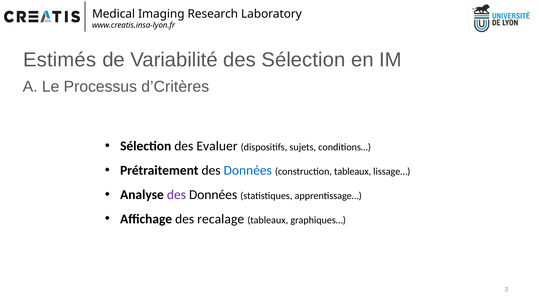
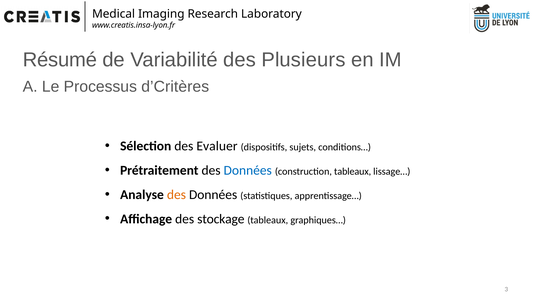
Estimés: Estimés -> Résumé (60, 60)
des Sélection: Sélection -> Plusieurs (303, 60)
des colour: purple -> orange (176, 195)
recalage: recalage -> stockage (221, 219)
